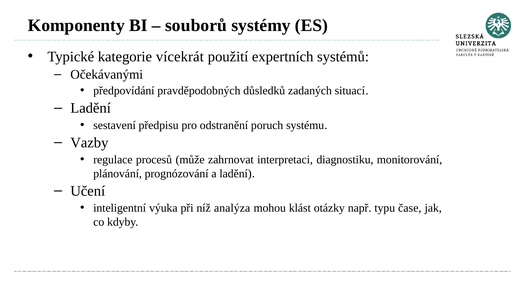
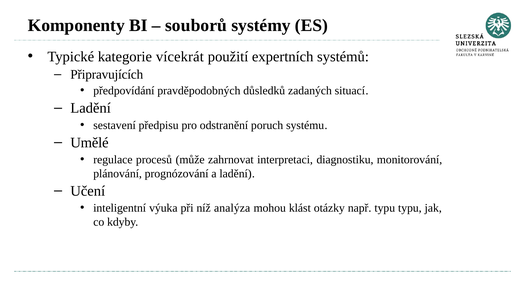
Očekávanými: Očekávanými -> Připravujících (107, 75)
Vazby: Vazby -> Umělé (89, 142)
typu čase: čase -> typu (410, 208)
